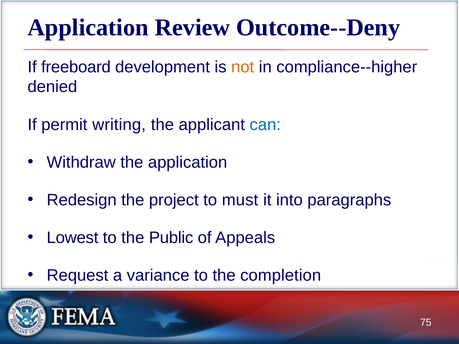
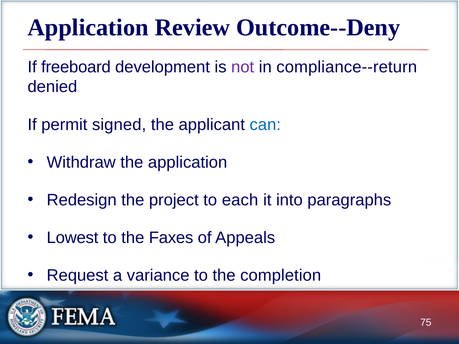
not colour: orange -> purple (243, 67)
compliance--higher: compliance--higher -> compliance--return (347, 67)
writing: writing -> signed (119, 125)
must: must -> each (240, 200)
Public: Public -> Faxes (171, 238)
